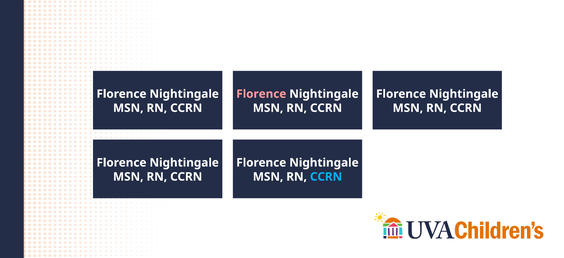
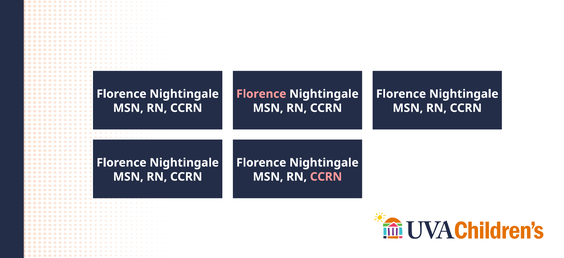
CCRN colour: light blue -> pink (326, 177)
